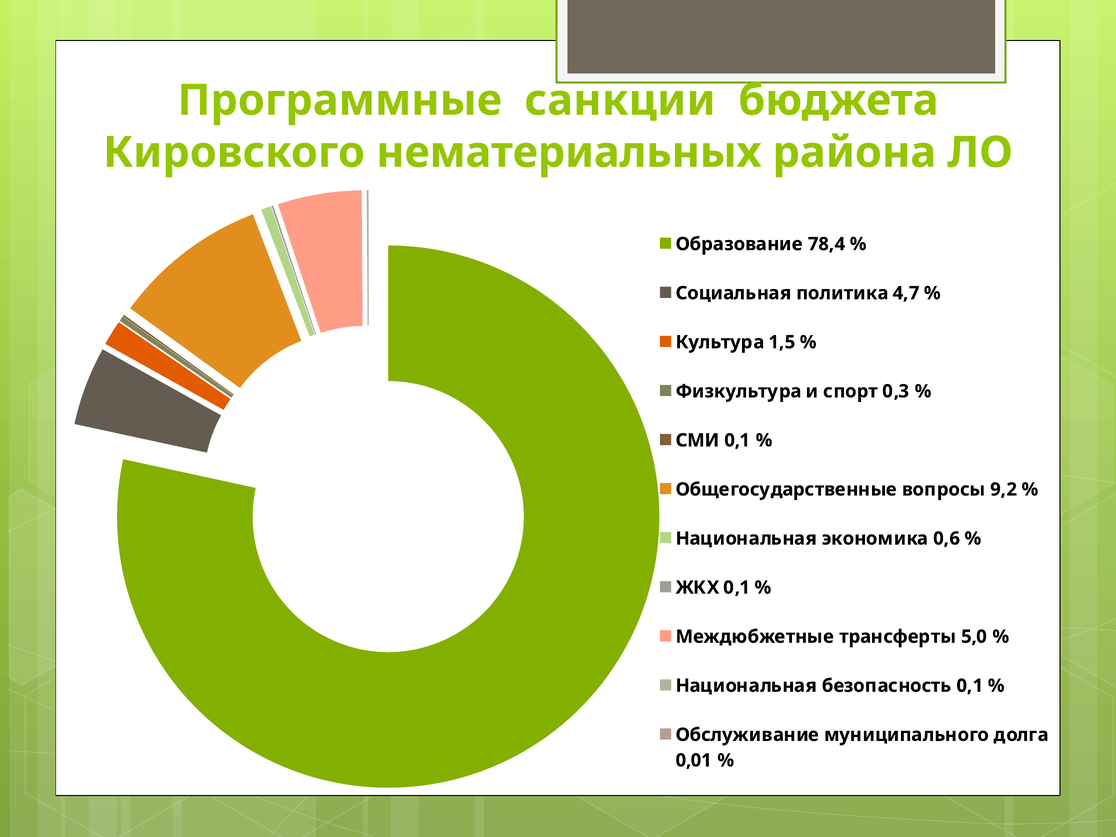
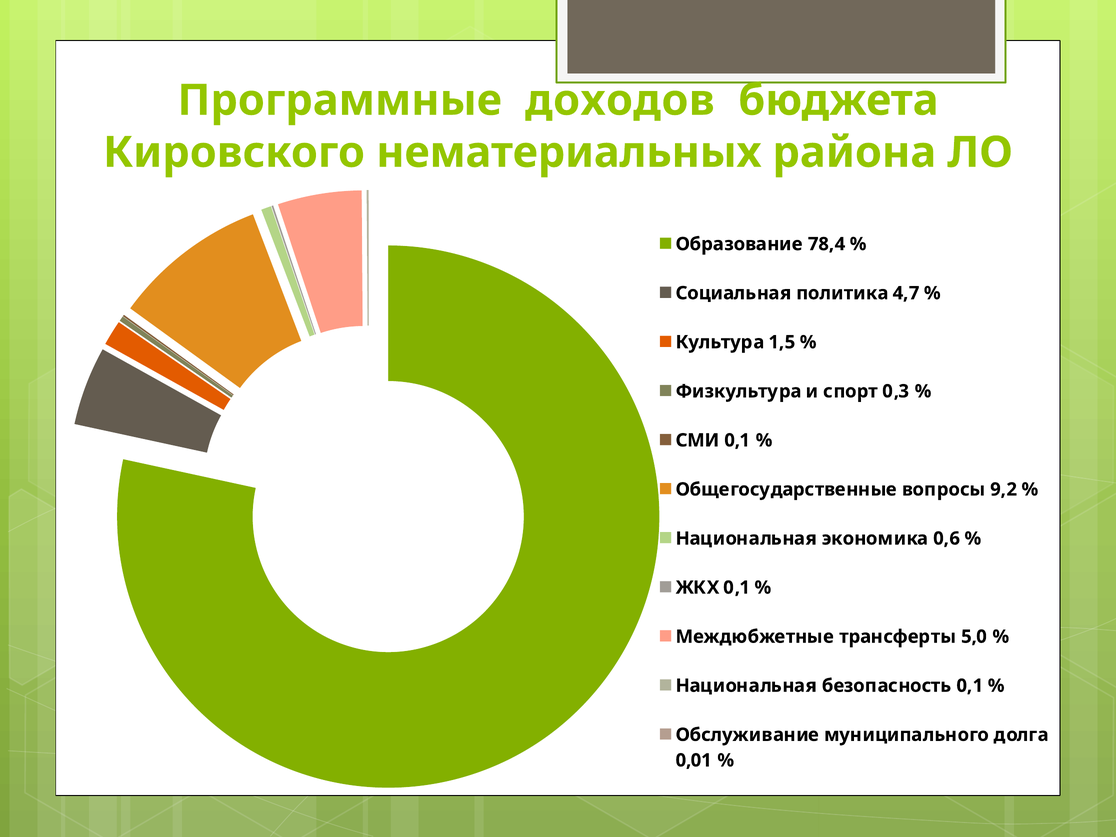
санкции: санкции -> доходов (620, 100)
